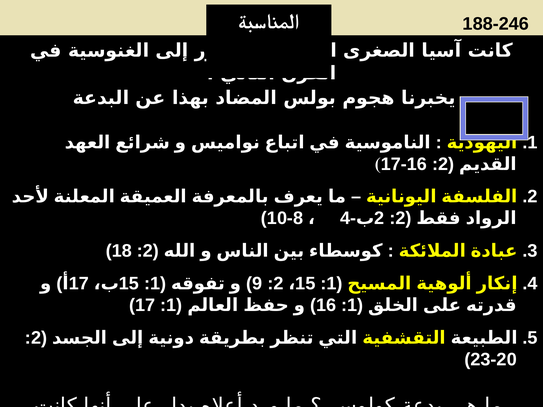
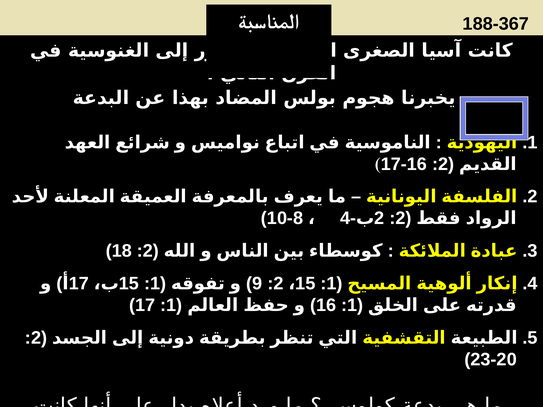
188-246: 188-246 -> 188-367 (496, 24)
